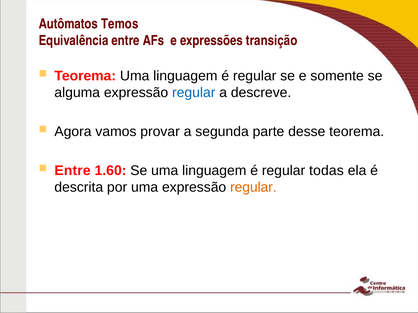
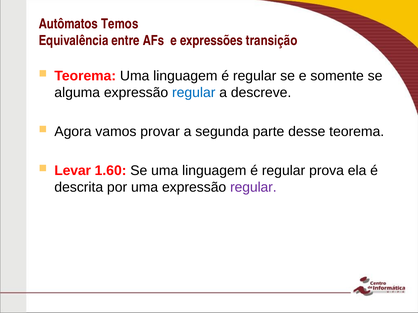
Entre: Entre -> Levar (73, 171)
todas: todas -> prova (327, 171)
regular colour: orange -> purple (253, 187)
